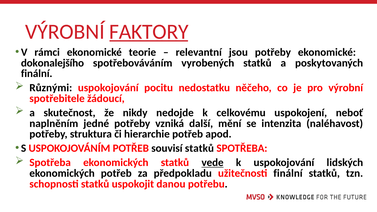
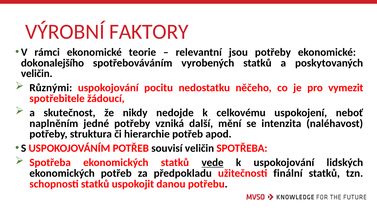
FAKTORY underline: present -> none (149, 32)
finální: finální -> veličin (37, 74)
pro výrobní: výrobní -> vymezit (346, 88)
souvisí statků: statků -> veličin (199, 148)
